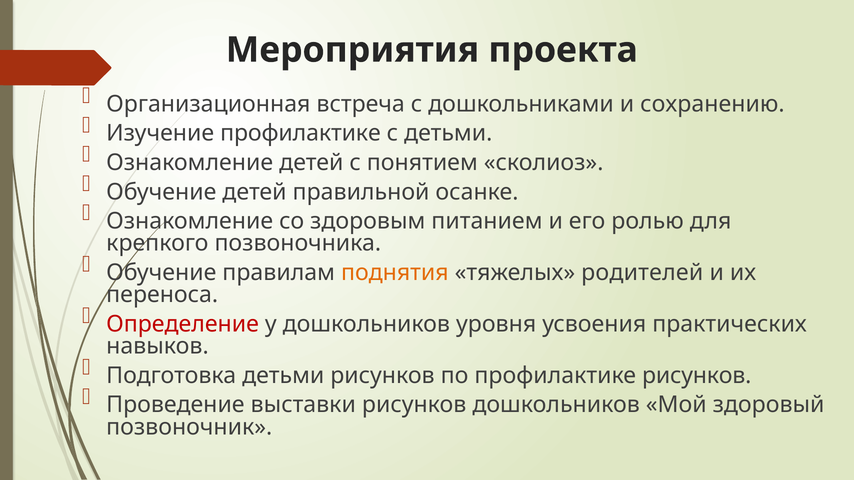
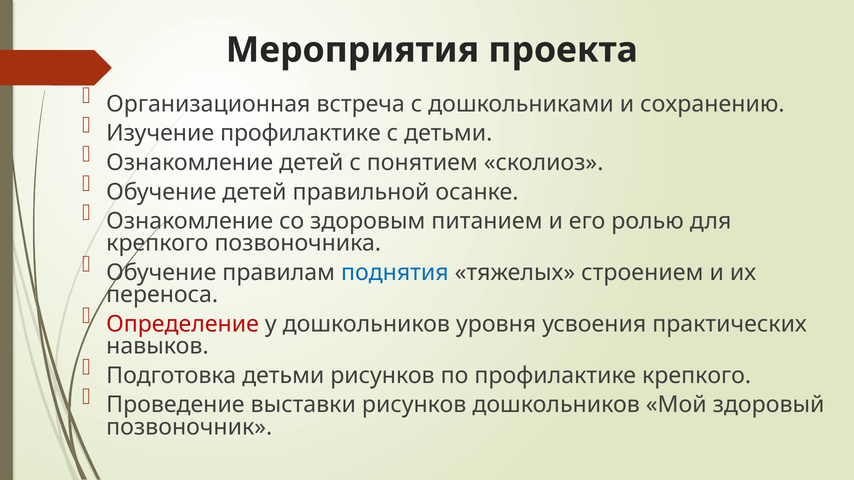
поднятия colour: orange -> blue (395, 273)
родителей: родителей -> строением (642, 273)
профилактике рисунков: рисунков -> крепкого (697, 376)
